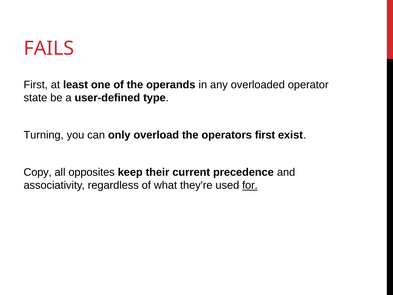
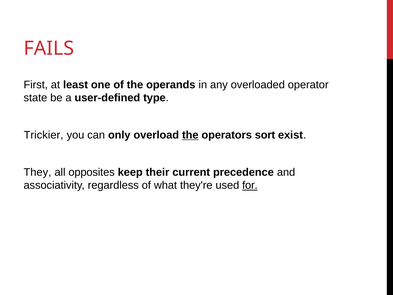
Turning: Turning -> Trickier (44, 135)
the underline: none -> present (190, 135)
operators first: first -> sort (265, 135)
Copy: Copy -> They (37, 172)
